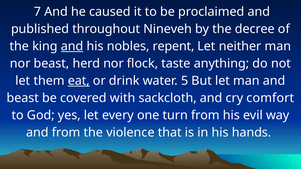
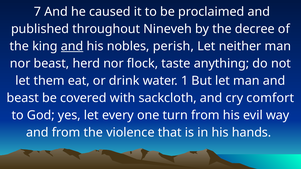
repent: repent -> perish (173, 46)
eat underline: present -> none (79, 81)
5: 5 -> 1 (185, 81)
